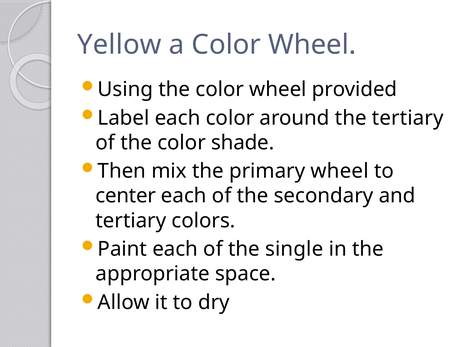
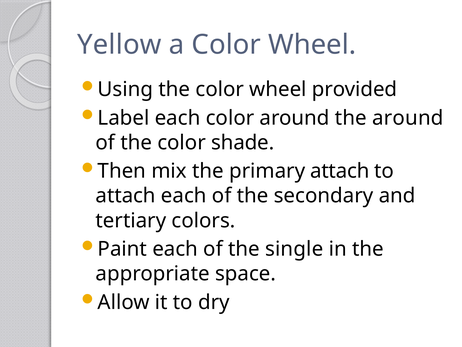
the tertiary: tertiary -> around (408, 118)
primary wheel: wheel -> attach (340, 171)
center: center -> attach (126, 196)
